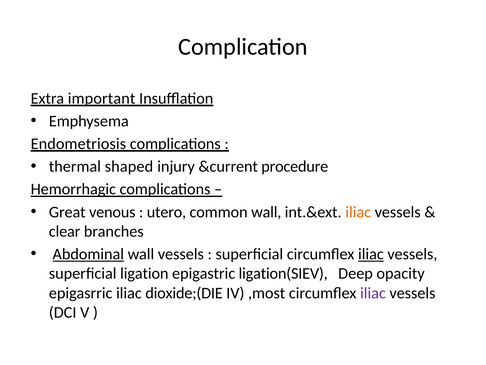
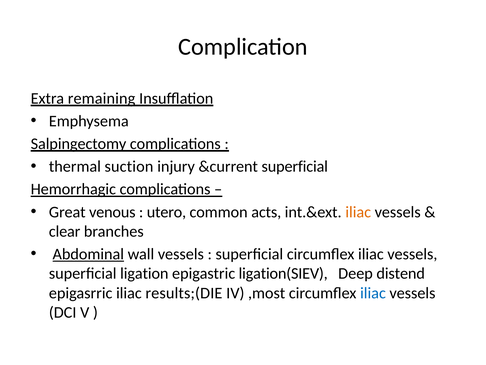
important: important -> remaining (102, 98)
Endometriosis: Endometriosis -> Salpingectomy (78, 144)
shaped: shaped -> suction (129, 166)
&current procedure: procedure -> superficial (295, 166)
common wall: wall -> acts (266, 212)
iliac underline: present -> none (371, 254)
opacity: opacity -> distend (401, 273)
dioxide;(DIE: dioxide;(DIE -> results;(DIE (184, 293)
iliac colour: purple -> blue (373, 293)
